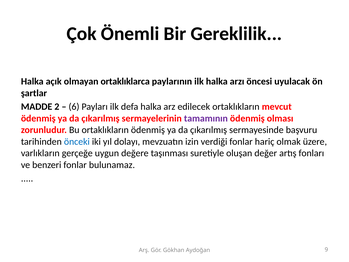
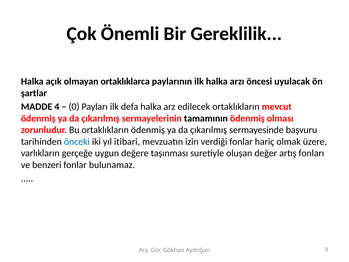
2: 2 -> 4 (57, 107)
6: 6 -> 0 (74, 107)
tamamının colour: purple -> black (206, 118)
dolayı: dolayı -> itibari (127, 142)
